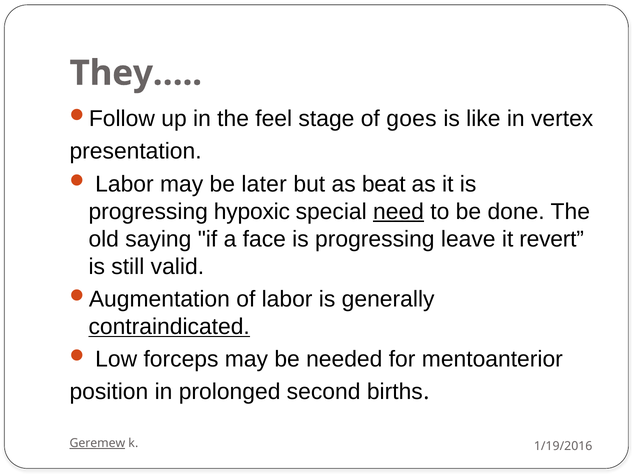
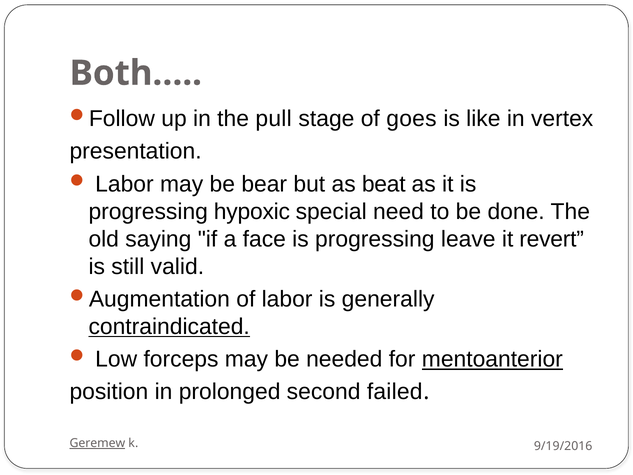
They…: They… -> Both… (136, 73)
feel: feel -> pull (274, 119)
later: later -> bear (264, 184)
need underline: present -> none (399, 211)
mentoanterior underline: none -> present (492, 359)
births: births -> failed (395, 392)
1/19/2016: 1/19/2016 -> 9/19/2016 (563, 446)
